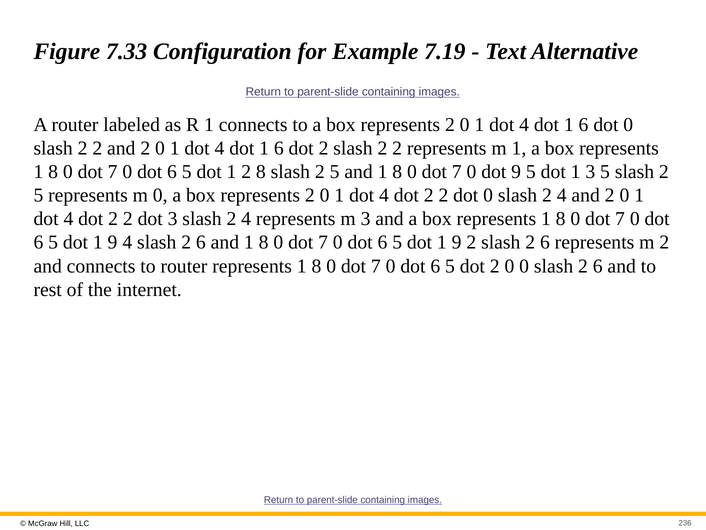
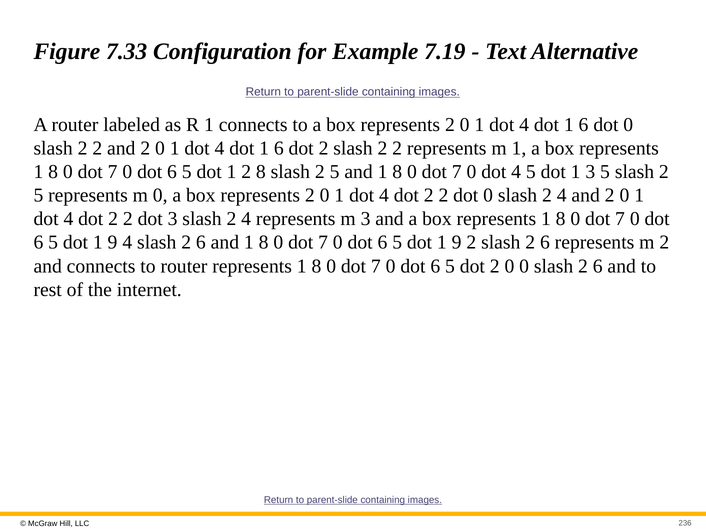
0 dot 9: 9 -> 4 (516, 172)
